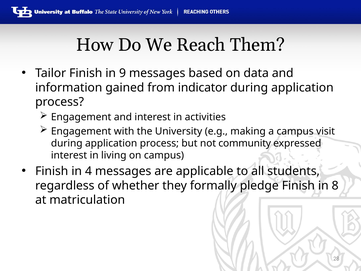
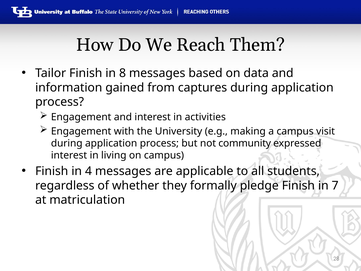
9: 9 -> 8 (123, 73)
indicator: indicator -> captures (203, 87)
8: 8 -> 7 (335, 185)
